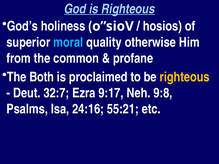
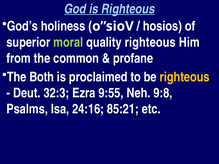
moral colour: light blue -> light green (68, 42)
quality otherwise: otherwise -> righteous (150, 42)
32:7: 32:7 -> 32:3 (56, 93)
9:17: 9:17 -> 9:55 (111, 93)
55:21: 55:21 -> 85:21 (123, 109)
